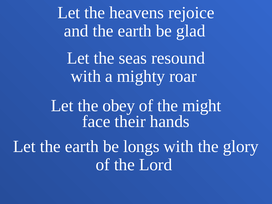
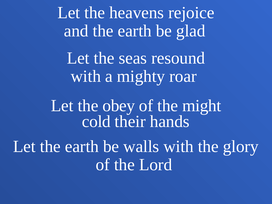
face: face -> cold (96, 122)
longs: longs -> walls (141, 146)
